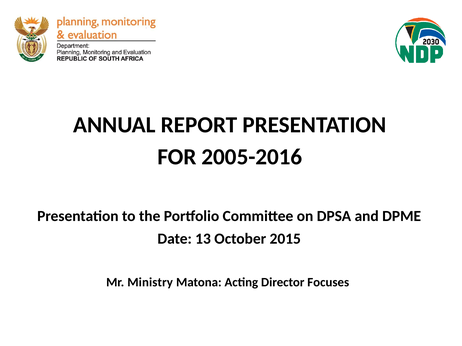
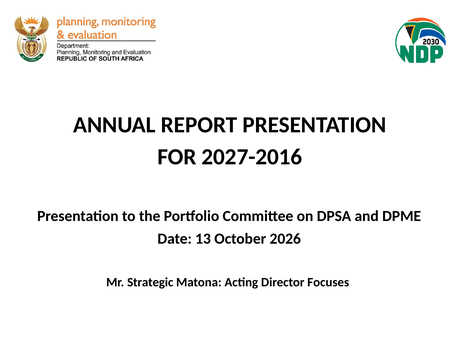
2005-2016: 2005-2016 -> 2027-2016 (252, 157)
2015: 2015 -> 2026 (285, 239)
Ministry: Ministry -> Strategic (150, 283)
